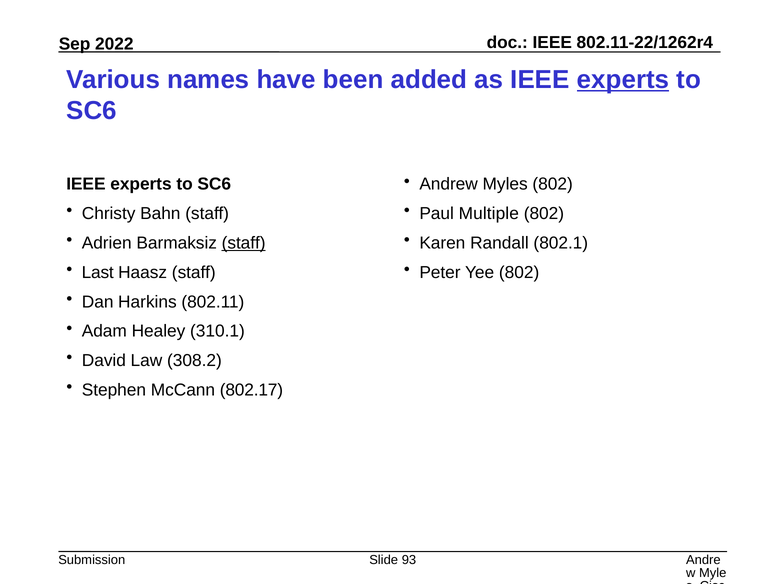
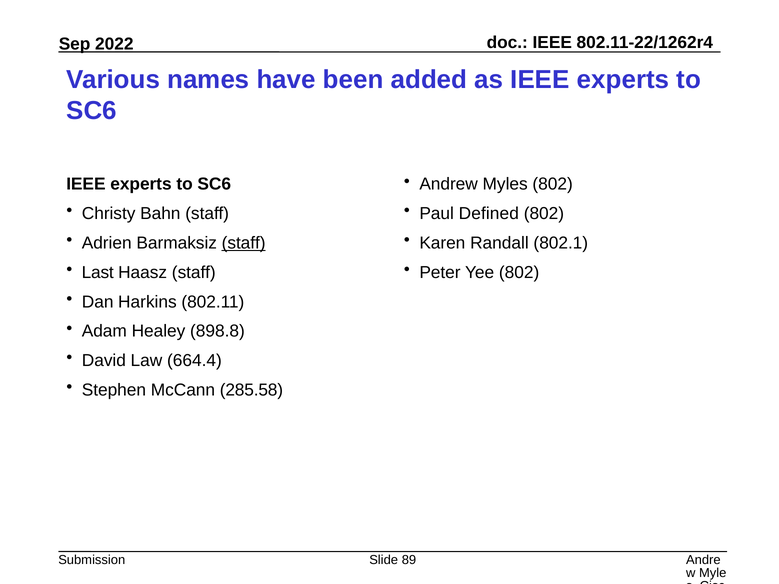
experts underline: present -> none (623, 80)
Multiple: Multiple -> Defined (489, 214)
310.1: 310.1 -> 898.8 (217, 331)
308.2: 308.2 -> 664.4 (194, 361)
802.17: 802.17 -> 285.58 (251, 390)
93: 93 -> 89 (409, 560)
